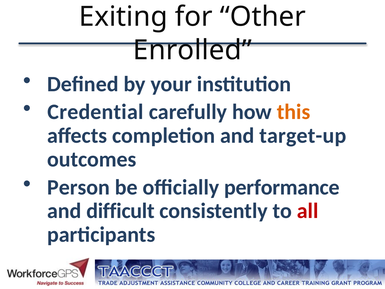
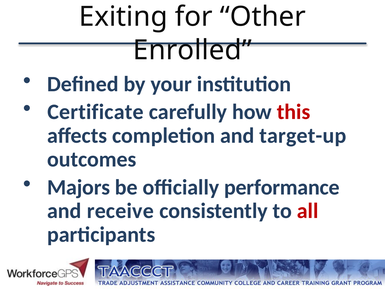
Credential: Credential -> Certificate (95, 112)
this colour: orange -> red (293, 112)
Person: Person -> Majors (79, 187)
difficult: difficult -> receive (120, 211)
